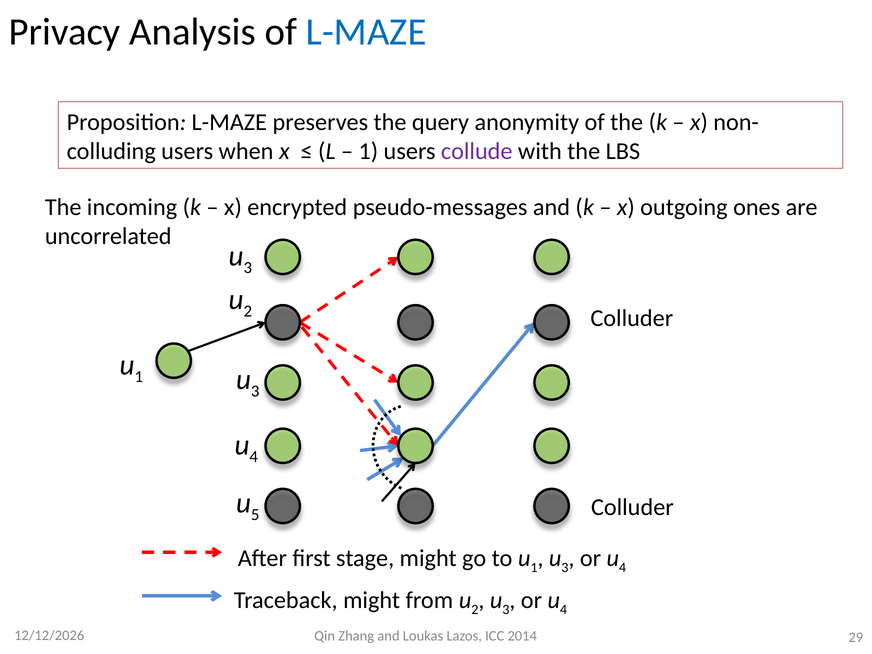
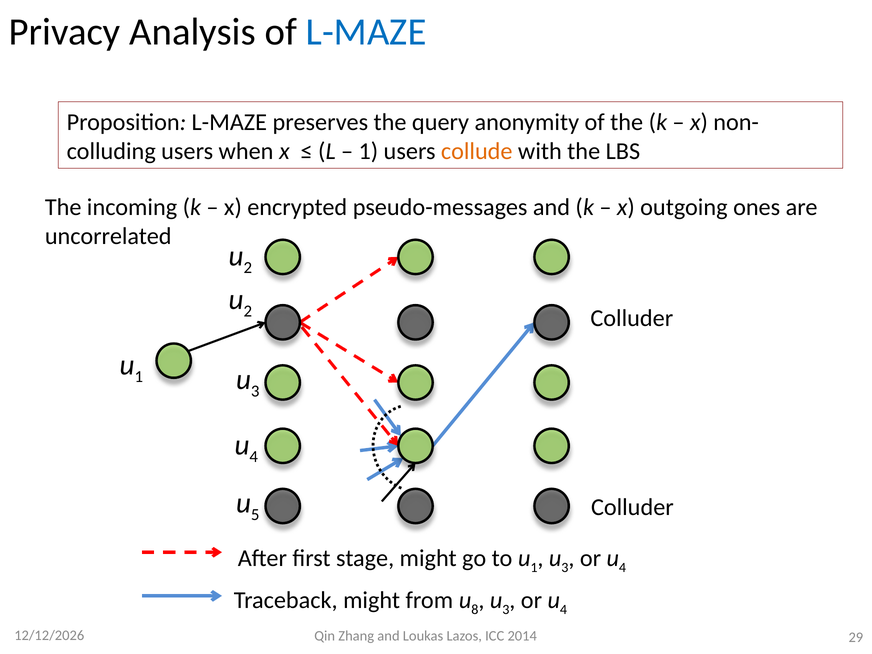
collude colour: purple -> orange (477, 151)
3: 3 -> 2 (248, 268)
2: 2 -> 8 (475, 609)
